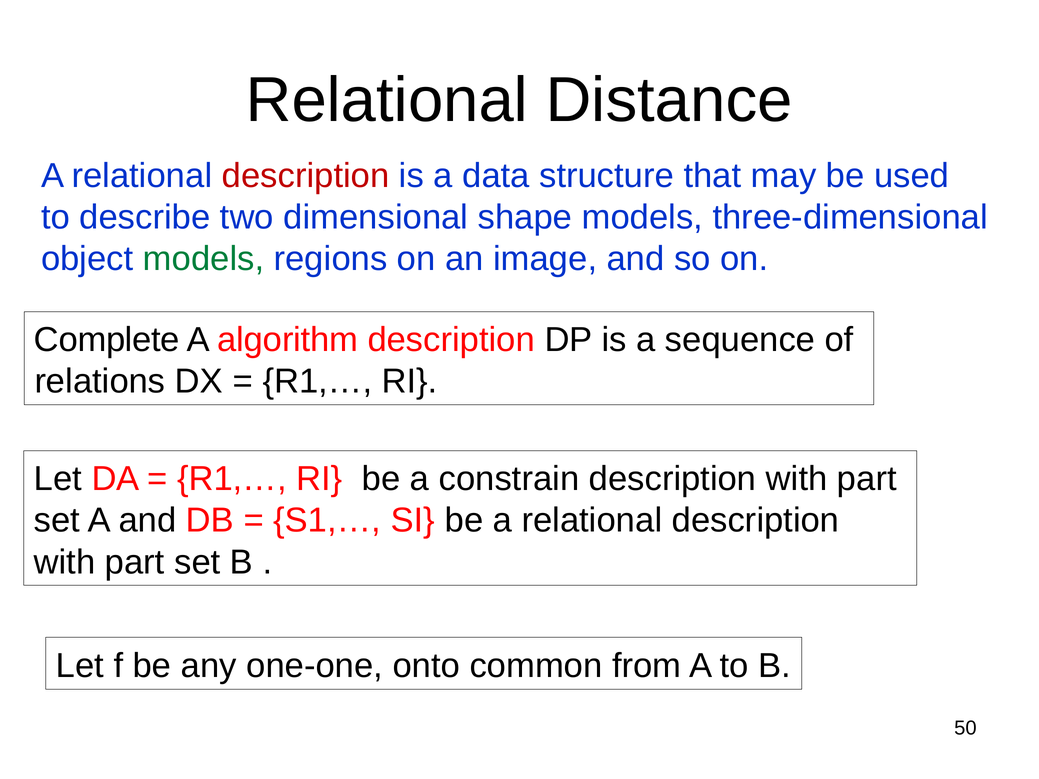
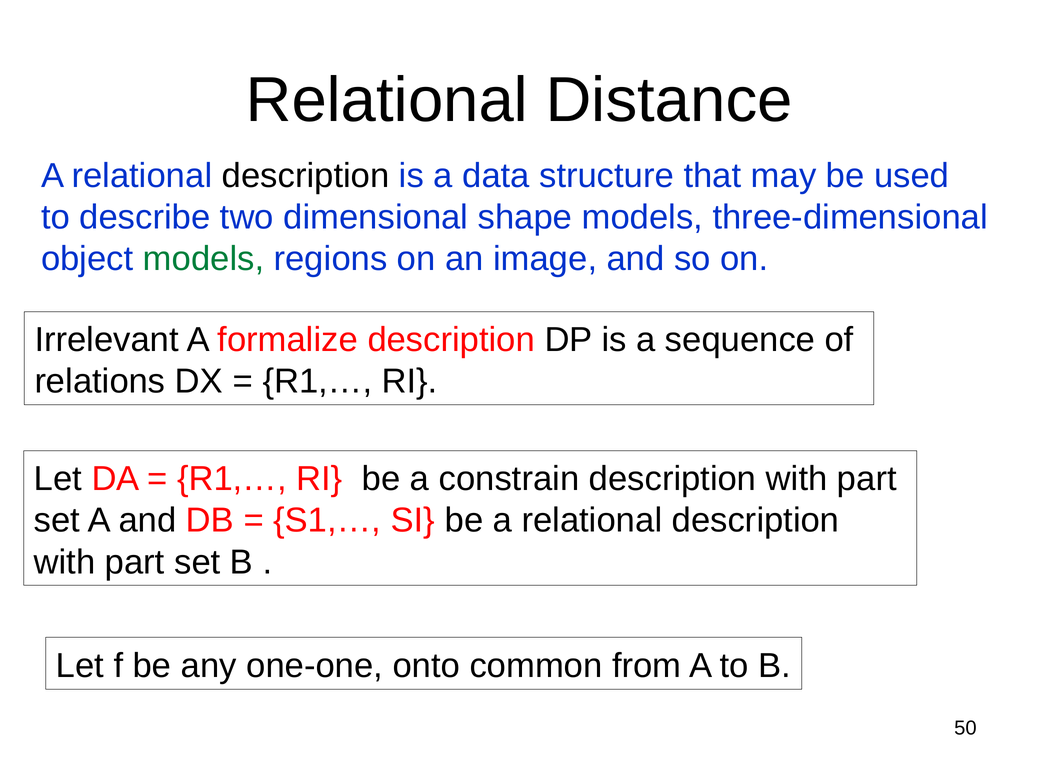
description colour: red -> black (306, 176)
Complete: Complete -> Irrelevant (107, 340)
algorithm: algorithm -> formalize (288, 340)
